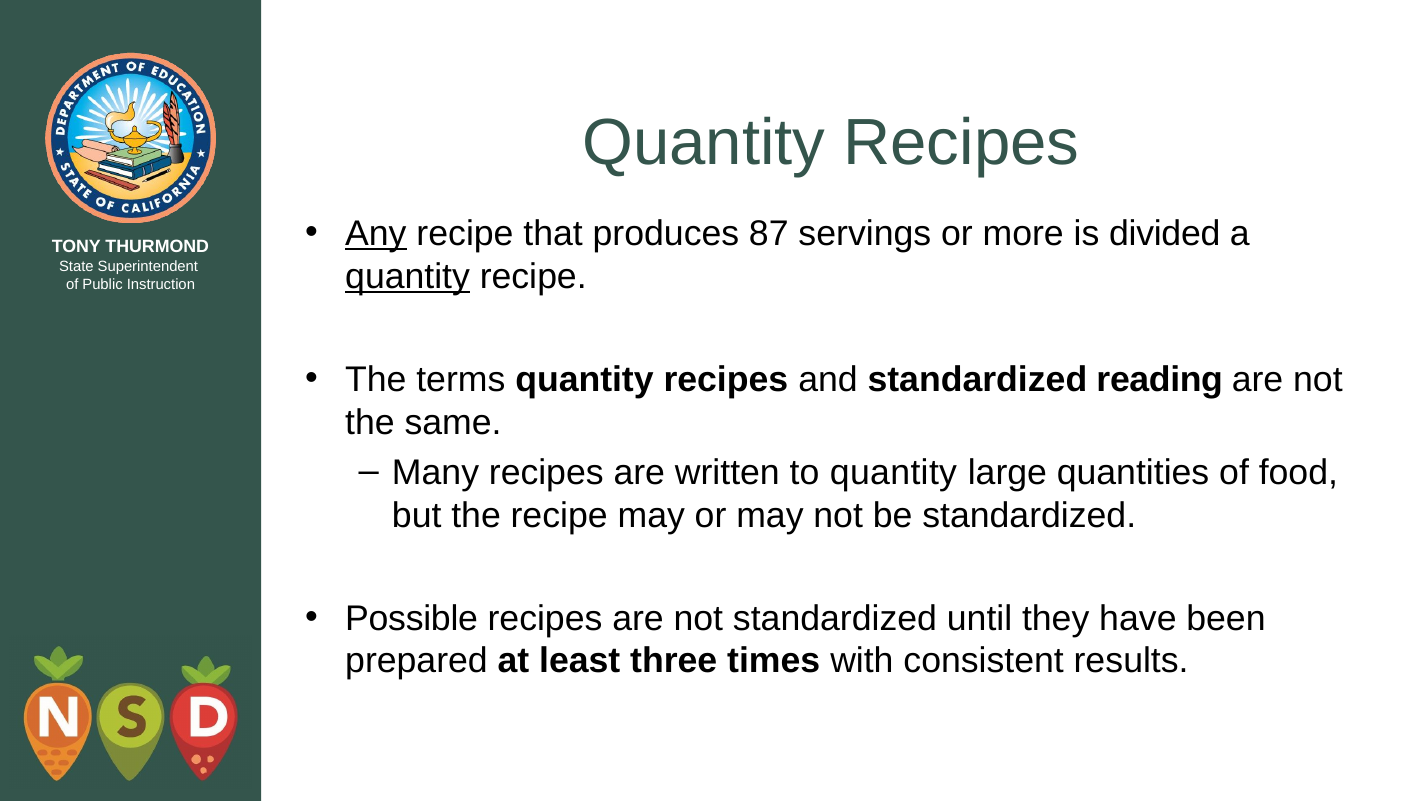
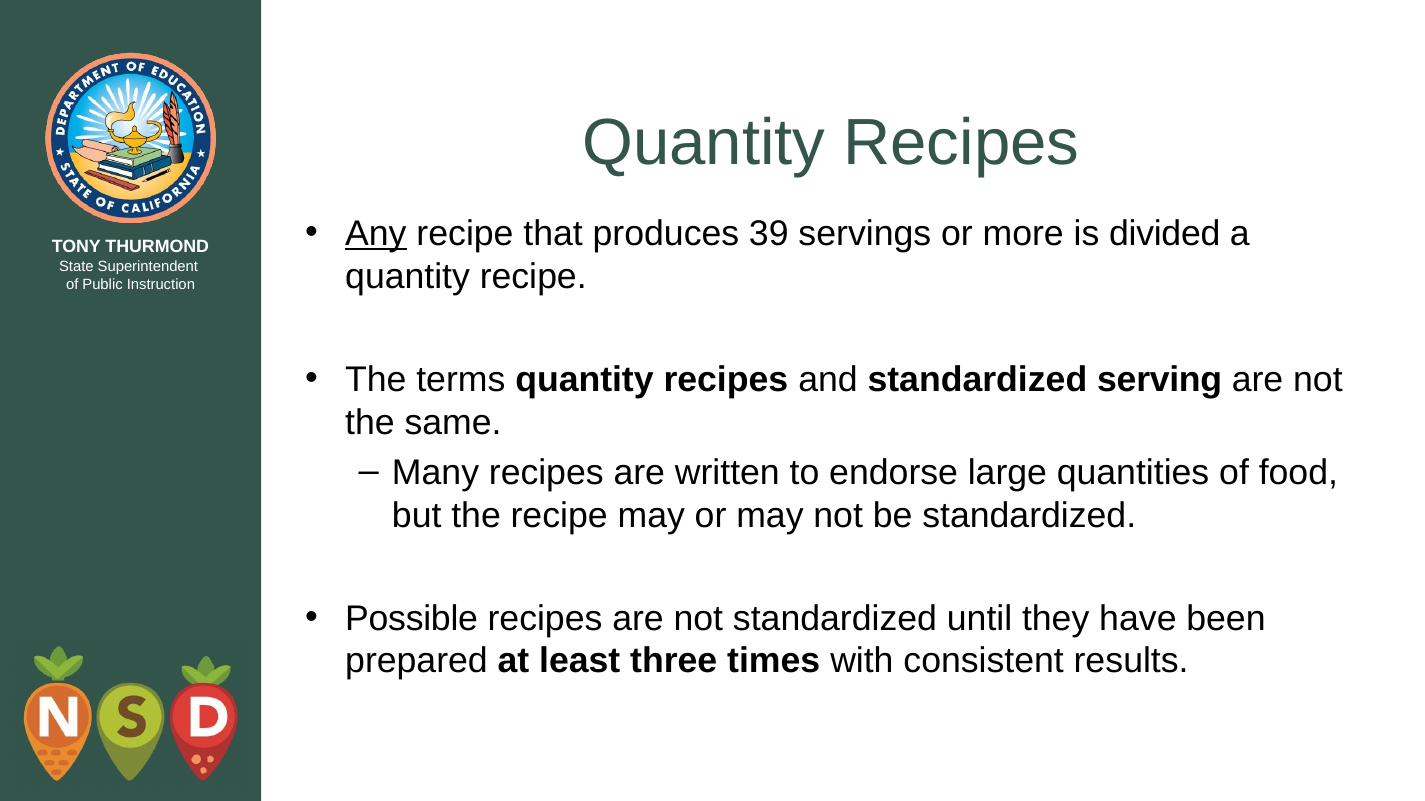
87: 87 -> 39 (769, 234)
quantity underline: present -> none (408, 277)
reading: reading -> serving (1160, 380)
to quantity: quantity -> endorse (894, 473)
